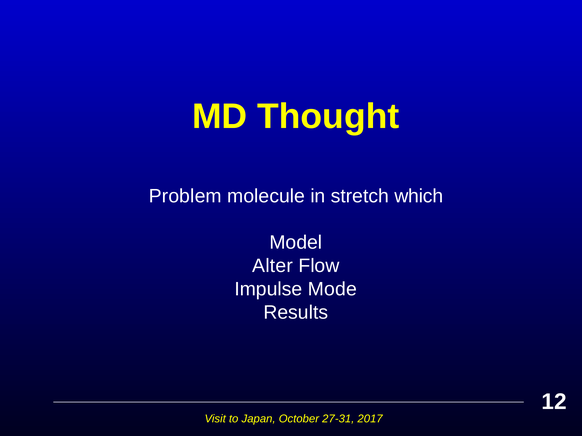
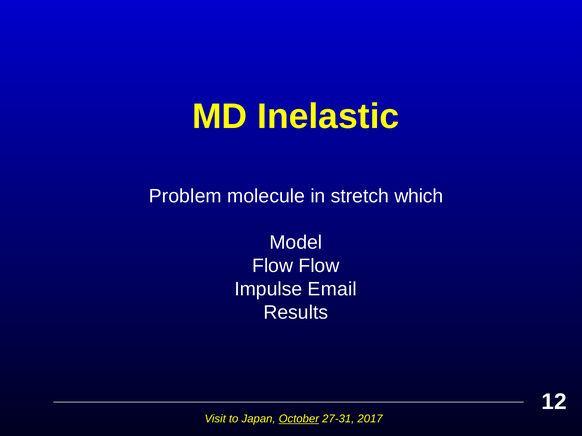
Thought: Thought -> Inelastic (328, 116)
Alter: Alter -> Flow (273, 266)
Mode: Mode -> Email (332, 289)
October underline: none -> present (299, 419)
